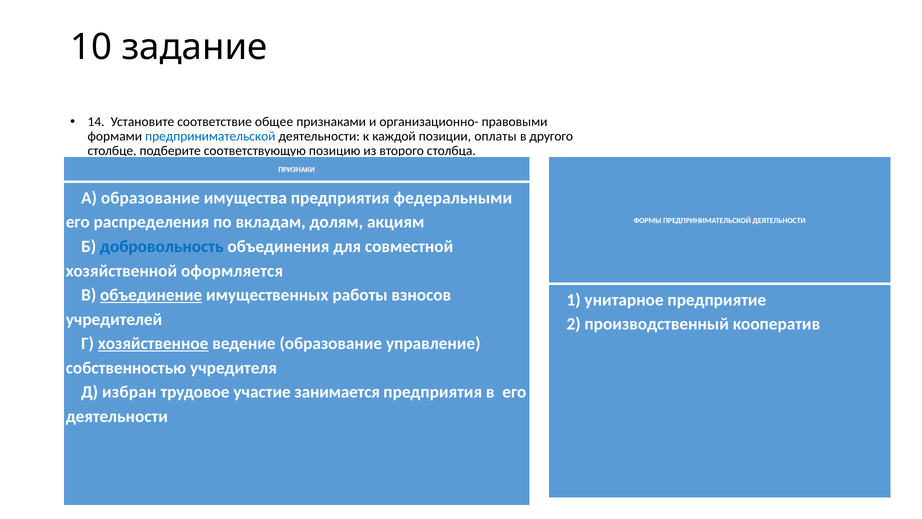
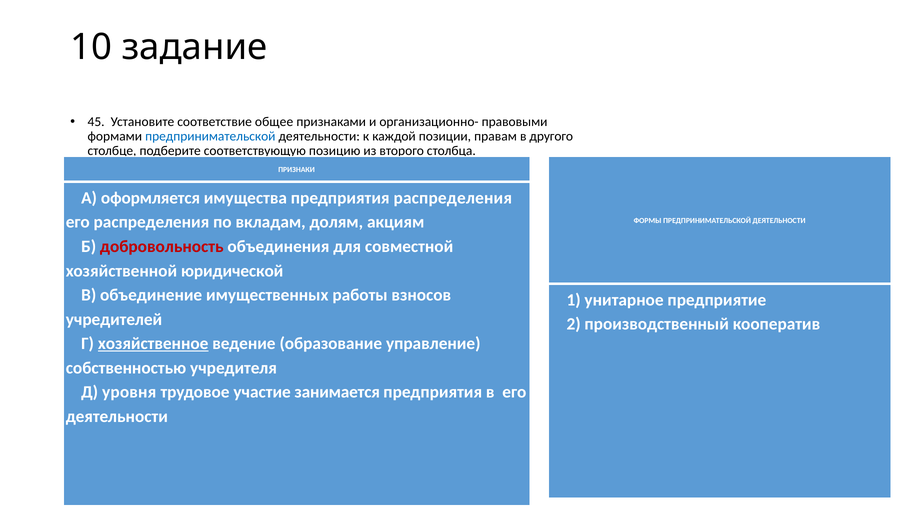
14: 14 -> 45 (96, 122)
оплаты: оплаты -> правам (496, 136)
A образование: образование -> оформляется (150, 198)
предприятия федеральными: федеральными -> распределения (453, 198)
добровольность colour: blue -> red (162, 246)
оформляется: оформляется -> юридической (232, 271)
объединение underline: present -> none (151, 295)
избран: избран -> уровня (129, 392)
